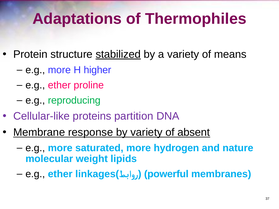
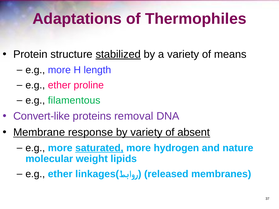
higher: higher -> length (97, 70)
reproducing: reproducing -> filamentous (74, 100)
Cellular-like: Cellular-like -> Convert-like (42, 116)
partition: partition -> removal (134, 116)
saturated underline: none -> present (99, 148)
powerful: powerful -> released (166, 174)
